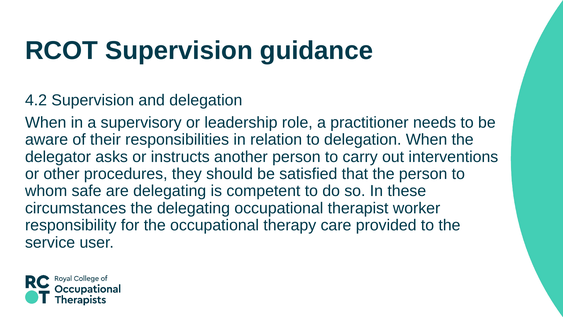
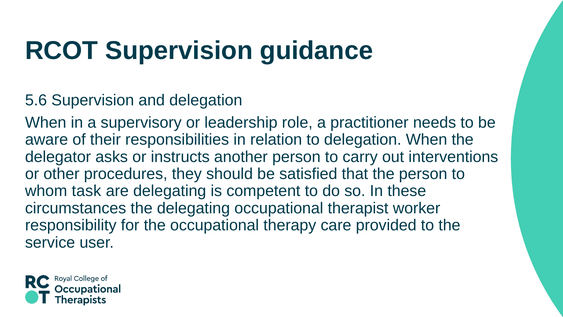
4.2: 4.2 -> 5.6 (36, 100)
safe: safe -> task (86, 191)
